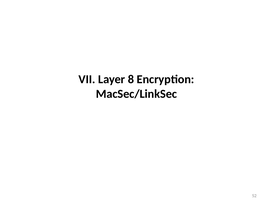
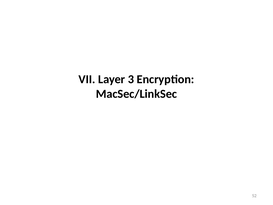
8: 8 -> 3 (131, 79)
